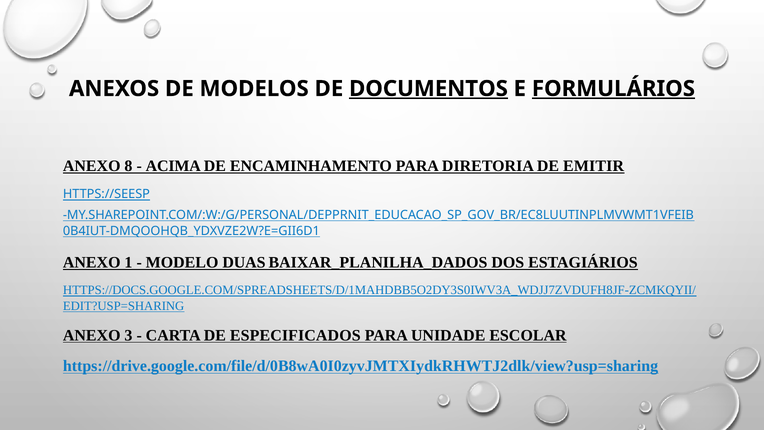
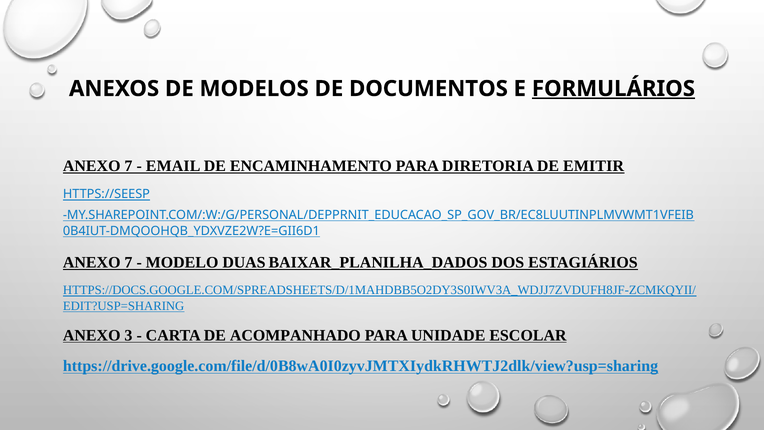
DOCUMENTOS underline: present -> none (428, 89)
8: 8 -> 7 (128, 166)
ACIMA: ACIMA -> EMAIL (173, 166)
1: 1 -> 7 (128, 262)
ESPECIFICADOS: ESPECIFICADOS -> ACOMPANHADO (295, 335)
